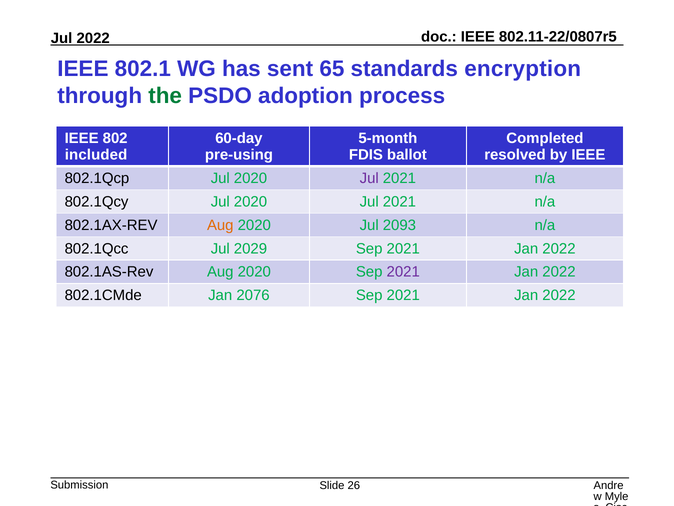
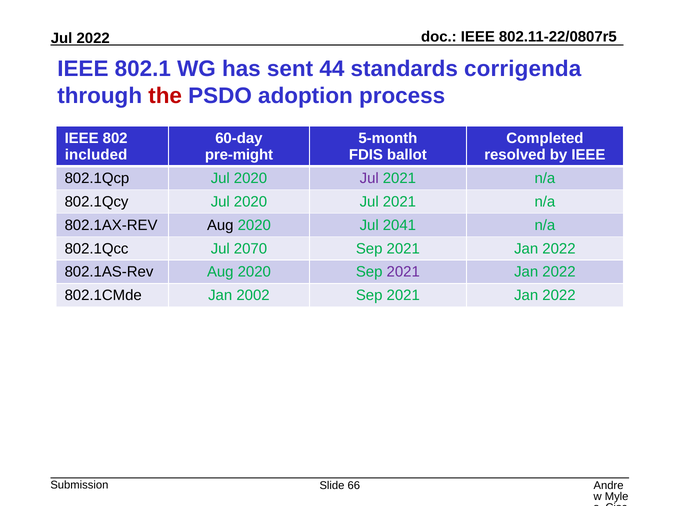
65: 65 -> 44 (332, 69)
encryption: encryption -> corrigenda (523, 69)
the colour: green -> red (165, 96)
pre-using: pre-using -> pre-might (239, 155)
Aug colour: orange -> black (220, 225)
2093: 2093 -> 2041 (399, 225)
2029: 2029 -> 2070 (250, 248)
2076: 2076 -> 2002 (253, 295)
26: 26 -> 66 (354, 485)
